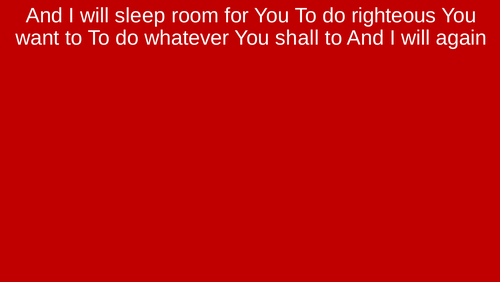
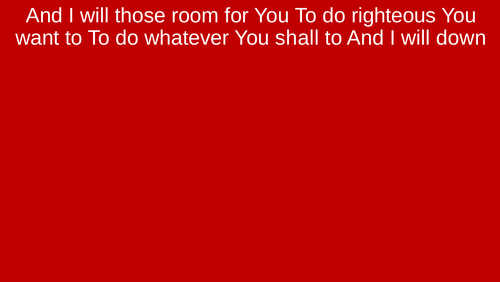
sleep: sleep -> those (140, 15)
again: again -> down (461, 38)
